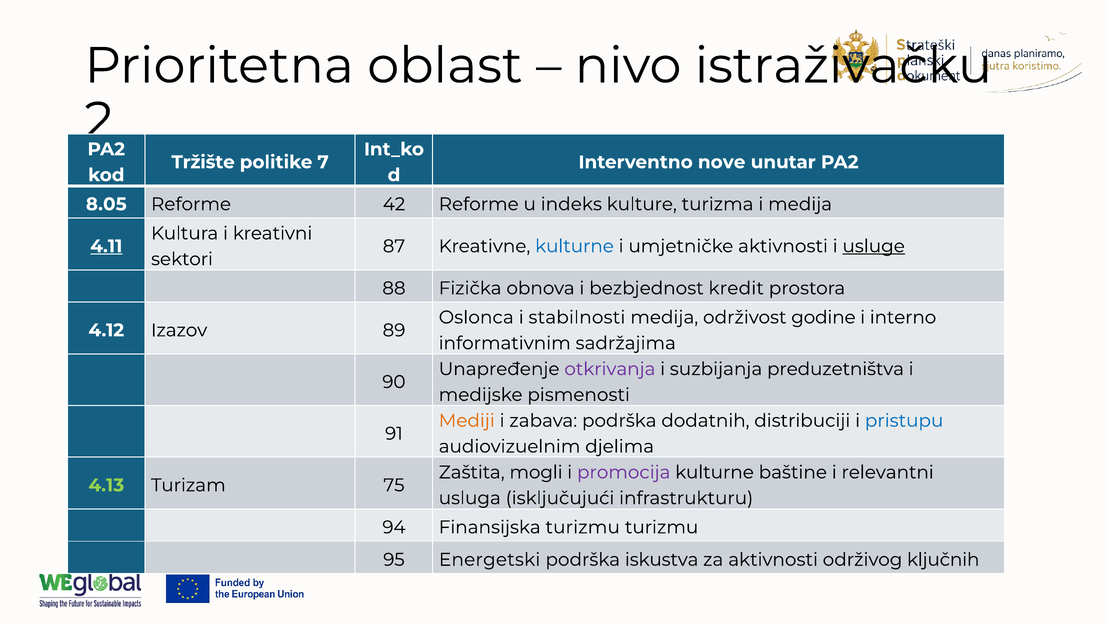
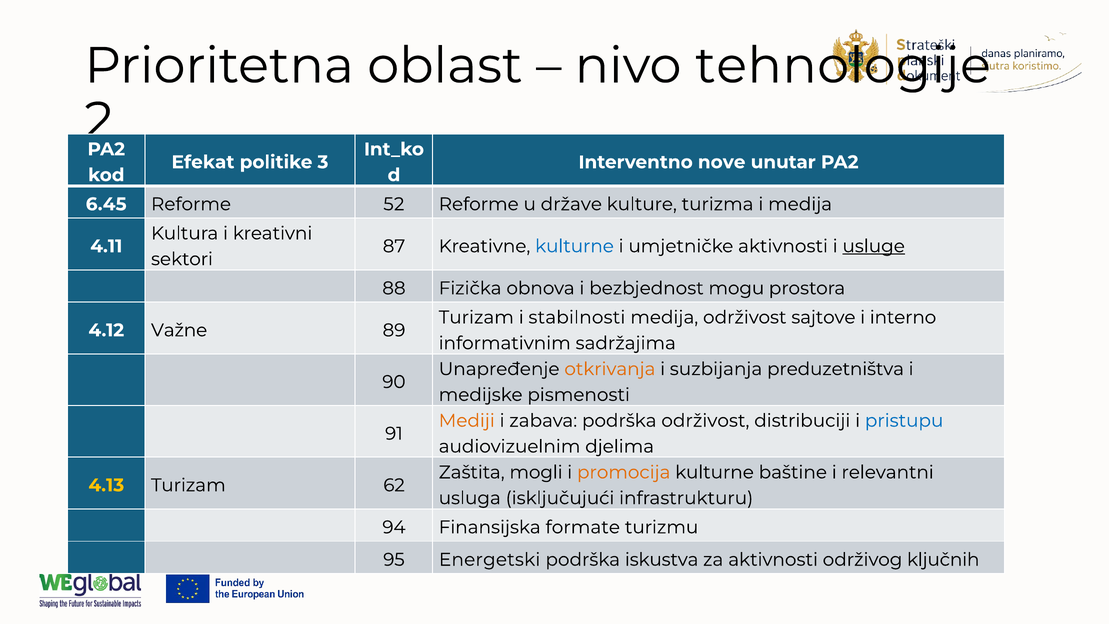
istraživačku: istraživačku -> tehnologije (843, 66)
Tržište: Tržište -> Efekat (203, 162)
7: 7 -> 3 (323, 162)
8.05: 8.05 -> 6.45 (106, 204)
42: 42 -> 52 (394, 204)
indeks: indeks -> države (571, 204)
4.11 underline: present -> none (106, 246)
kredit: kredit -> mogu (736, 288)
Oslonca: Oslonca -> Turizam (476, 317)
godine: godine -> sajtove (823, 317)
Izazov: Izazov -> Važne (179, 330)
otkrivanja colour: purple -> orange (610, 369)
podrška dodatnih: dodatnih -> održivost (705, 421)
promocija colour: purple -> orange (624, 472)
4.13 colour: light green -> yellow (106, 485)
75: 75 -> 62 (394, 485)
Finansijska turizmu: turizmu -> formate (583, 527)
